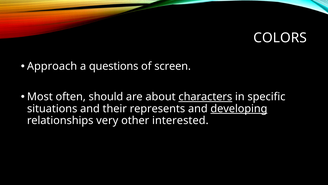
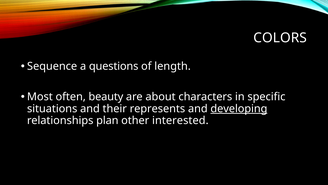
Approach: Approach -> Sequence (52, 66)
screen: screen -> length (173, 66)
should: should -> beauty (106, 97)
characters underline: present -> none (205, 97)
very: very -> plan (107, 120)
